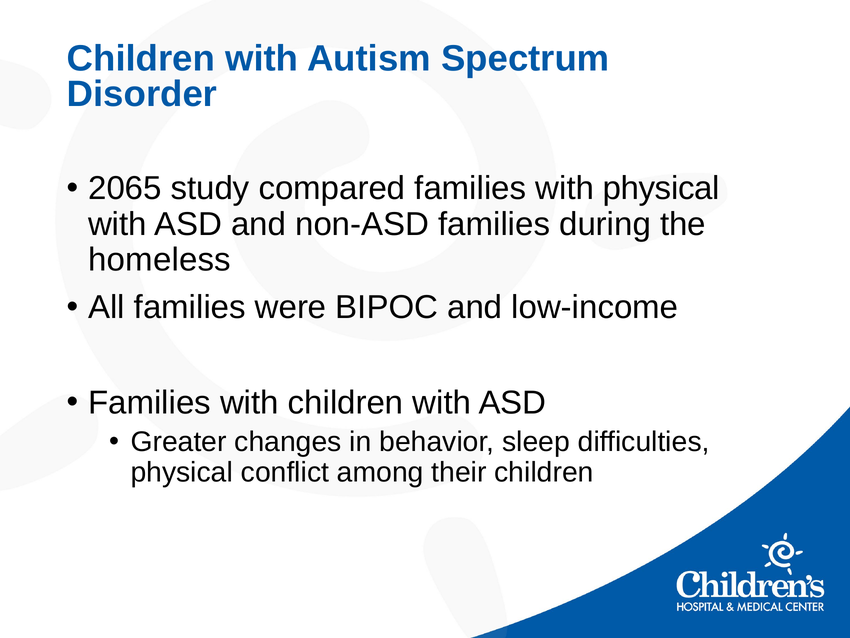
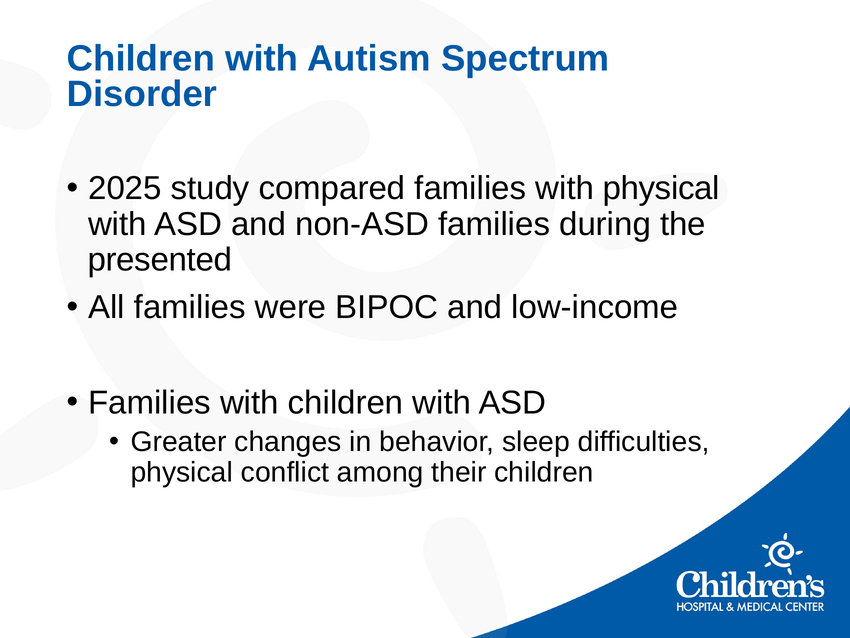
2065: 2065 -> 2025 (125, 188)
homeless: homeless -> presented (160, 260)
